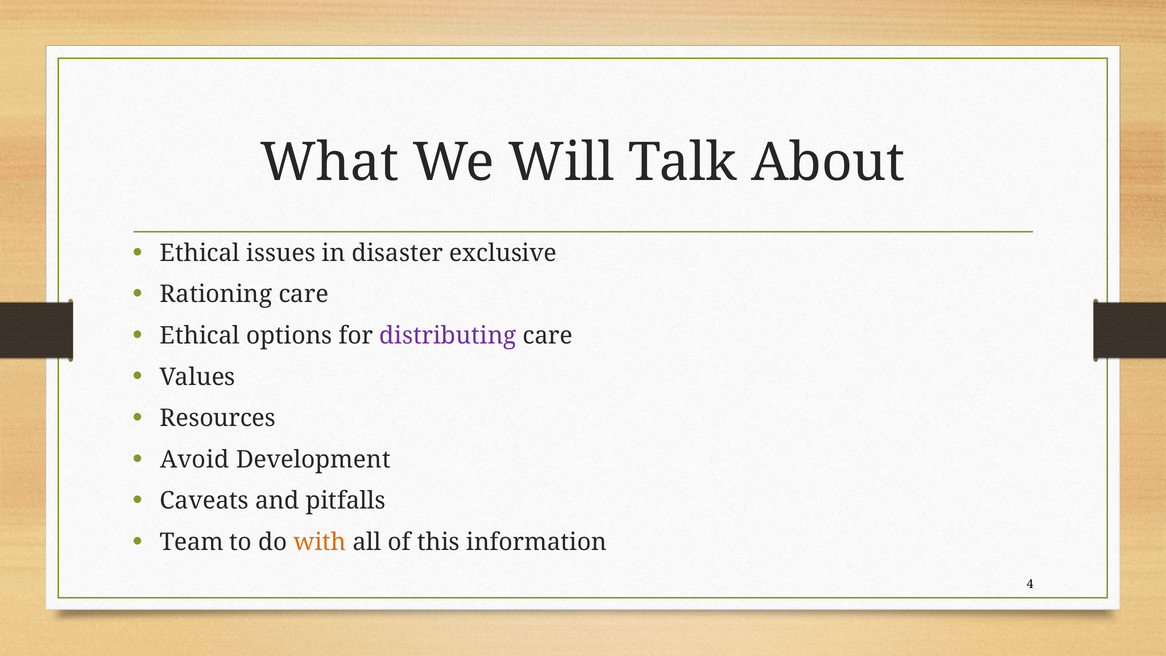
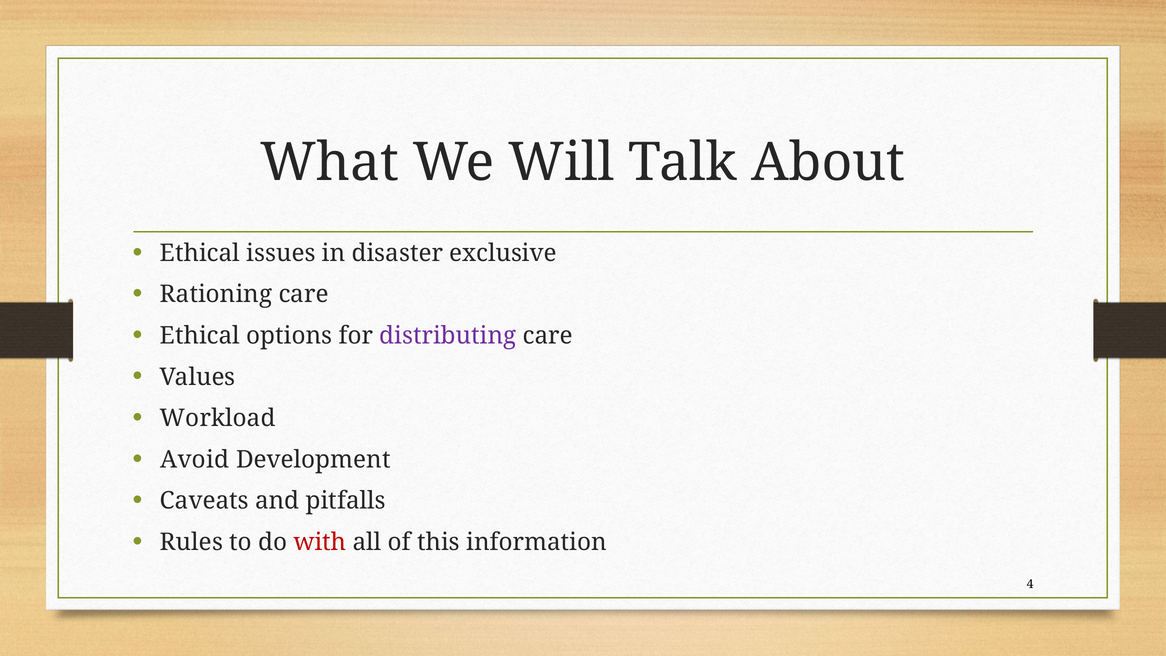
Resources: Resources -> Workload (218, 418)
Team: Team -> Rules (191, 542)
with colour: orange -> red (320, 542)
